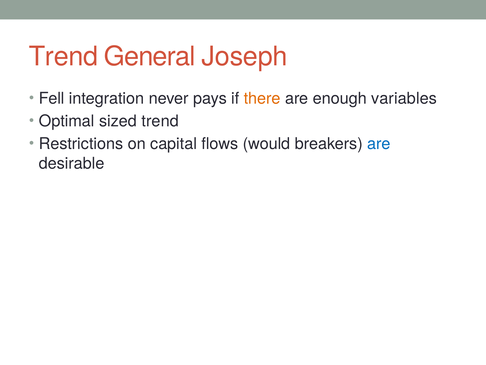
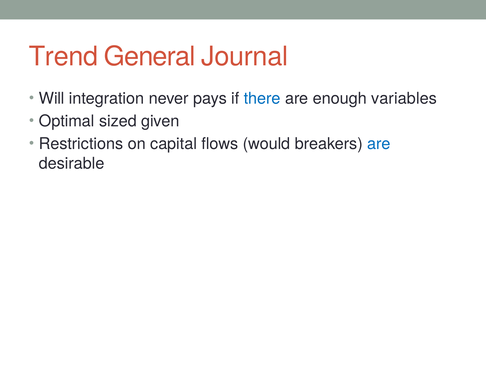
Joseph: Joseph -> Journal (245, 57)
Fell: Fell -> Will (52, 98)
there colour: orange -> blue (262, 98)
sized trend: trend -> given (160, 121)
